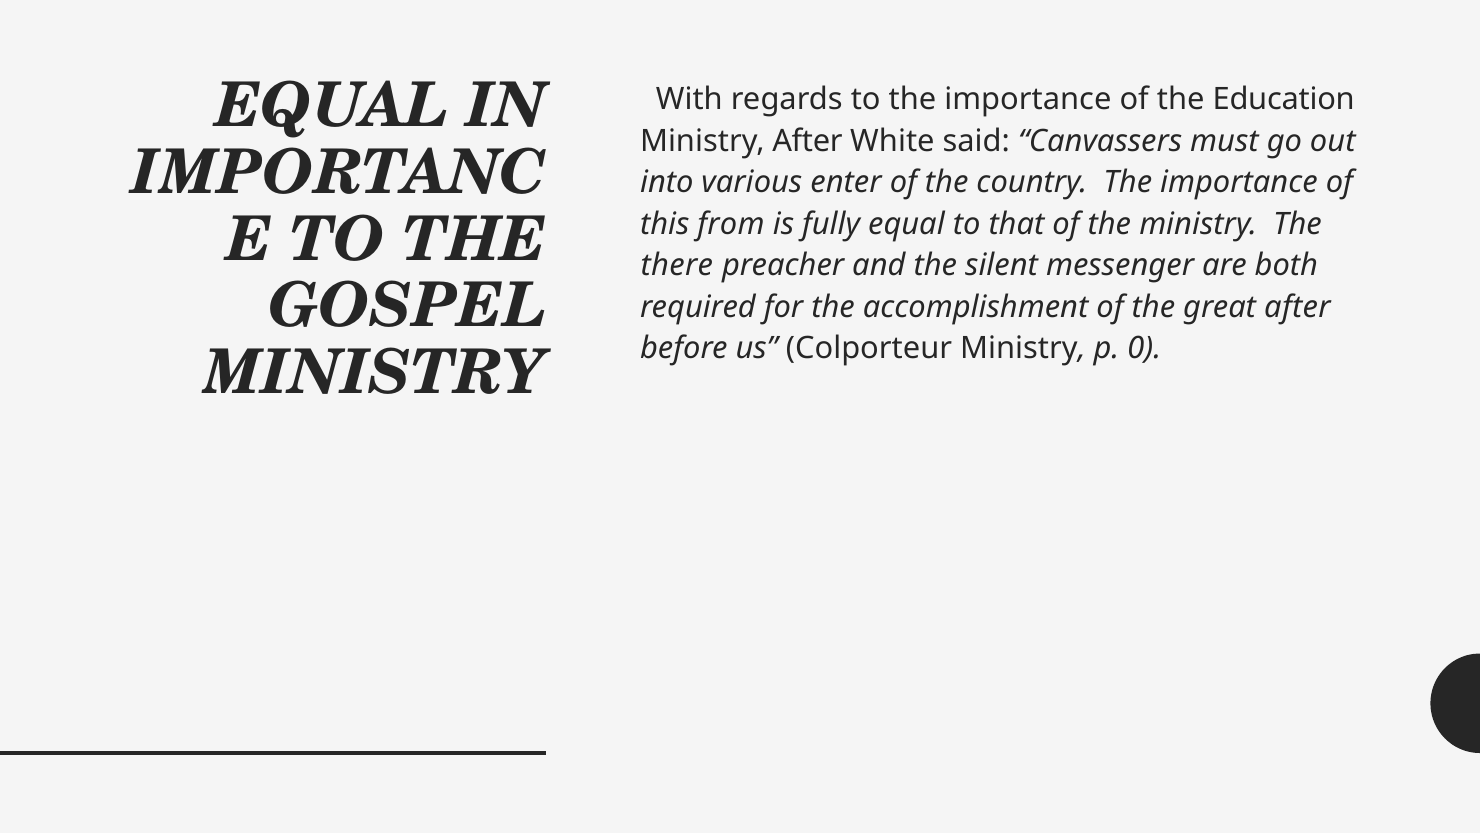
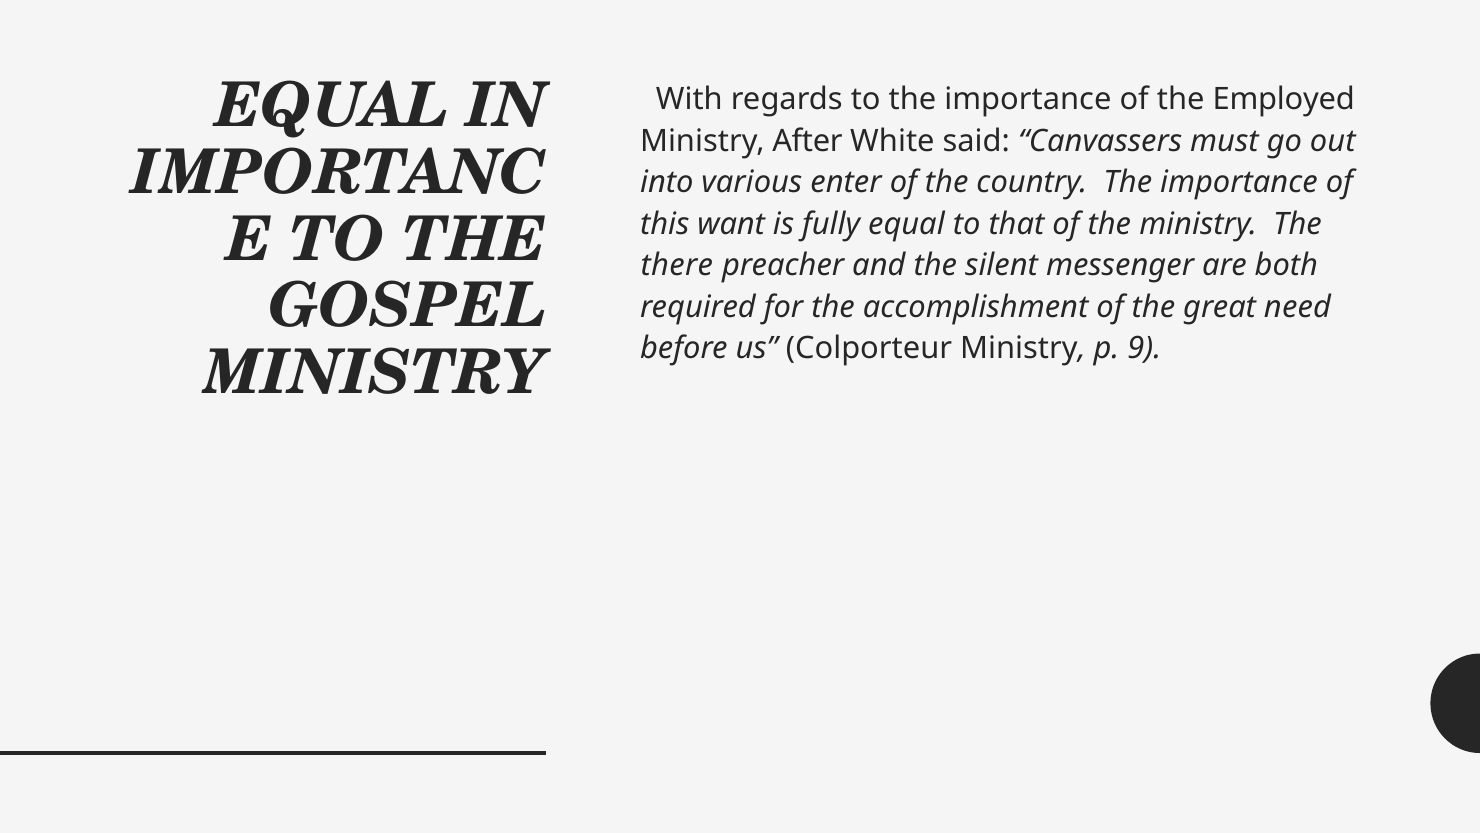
Education: Education -> Employed (1284, 100)
from: from -> want (731, 224)
great after: after -> need (1298, 307)
0: 0 -> 9 (1144, 348)
